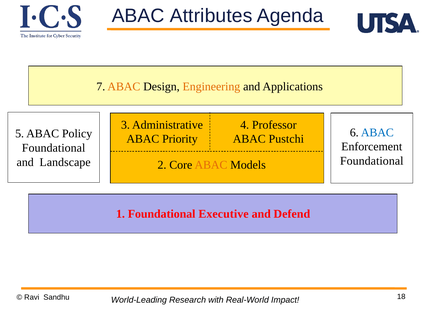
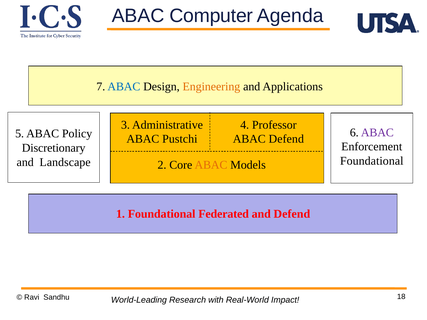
Attributes: Attributes -> Computer (211, 16)
ABAC colour: orange -> blue (124, 87)
ABAC colour: blue -> purple (377, 133)
Priority: Priority -> Pustchi (180, 139)
ABAC Pustchi: Pustchi -> Defend (286, 139)
Foundational: Foundational -> Discretionary (54, 148)
Executive: Executive -> Federated (224, 214)
